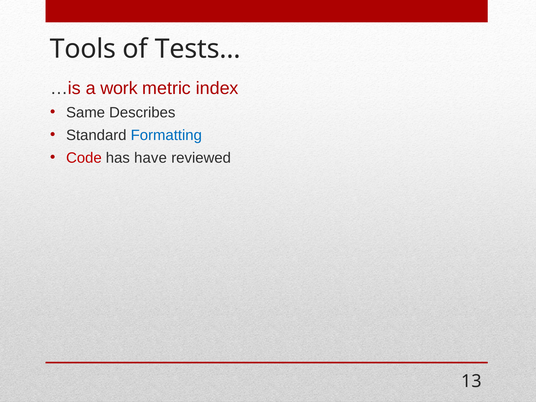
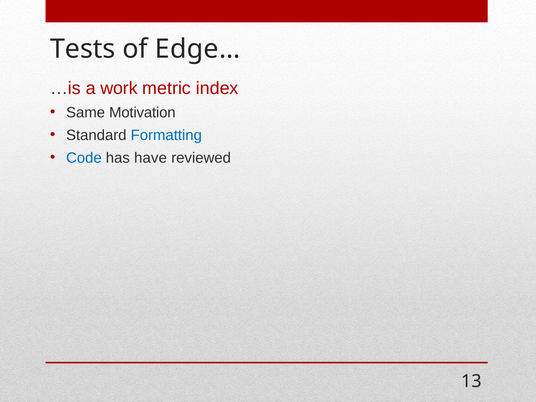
Tools: Tools -> Tests (83, 49)
Tests…: Tests… -> Edge… (198, 49)
Describes: Describes -> Motivation (142, 112)
Code colour: red -> blue (84, 158)
